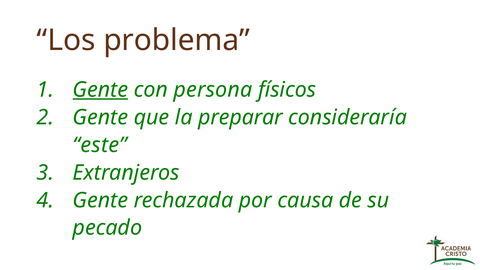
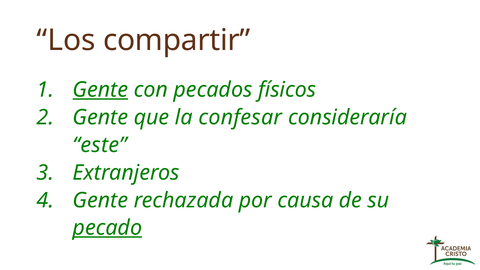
problema: problema -> compartir (177, 40)
persona: persona -> pecados (213, 90)
preparar: preparar -> confesar (240, 117)
pecado underline: none -> present (107, 228)
